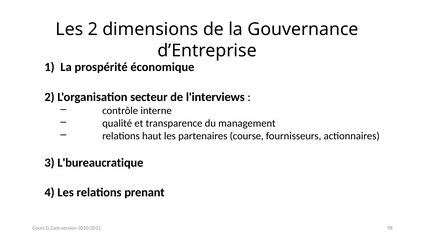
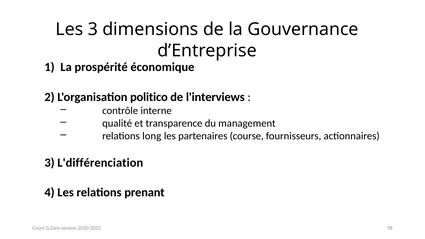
Les 2: 2 -> 3 (93, 29)
secteur: secteur -> politico (149, 97)
haut: haut -> long (152, 136)
L'bureaucratique: L'bureaucratique -> L'différenciation (100, 163)
